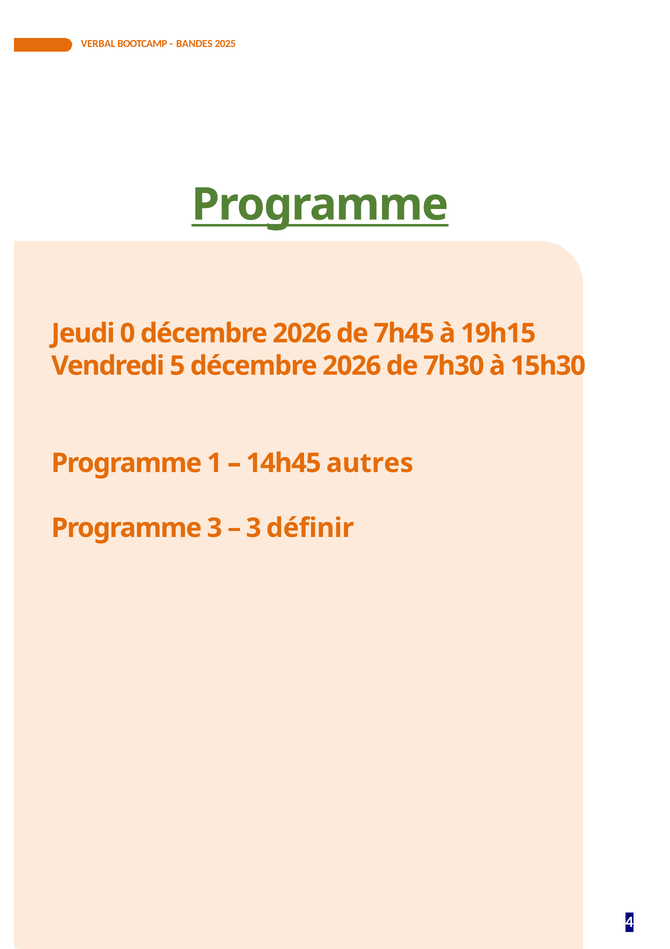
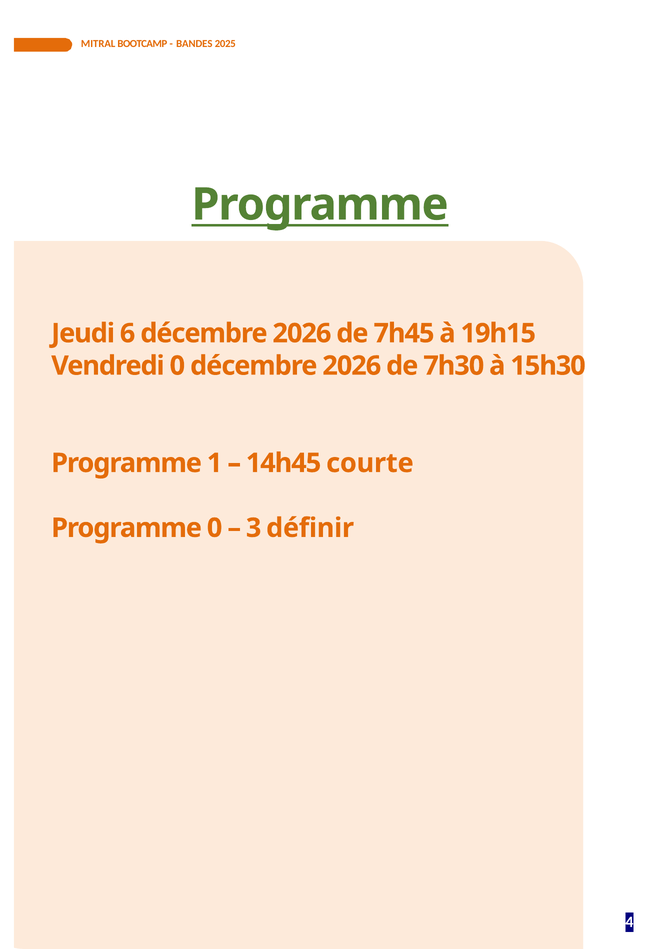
VERBAL: VERBAL -> MITRAL (98, 44)
0: 0 -> 6 (128, 333)
Vendredi 5: 5 -> 0 (177, 366)
autres: autres -> courte (370, 463)
Programme 3: 3 -> 0 (215, 528)
